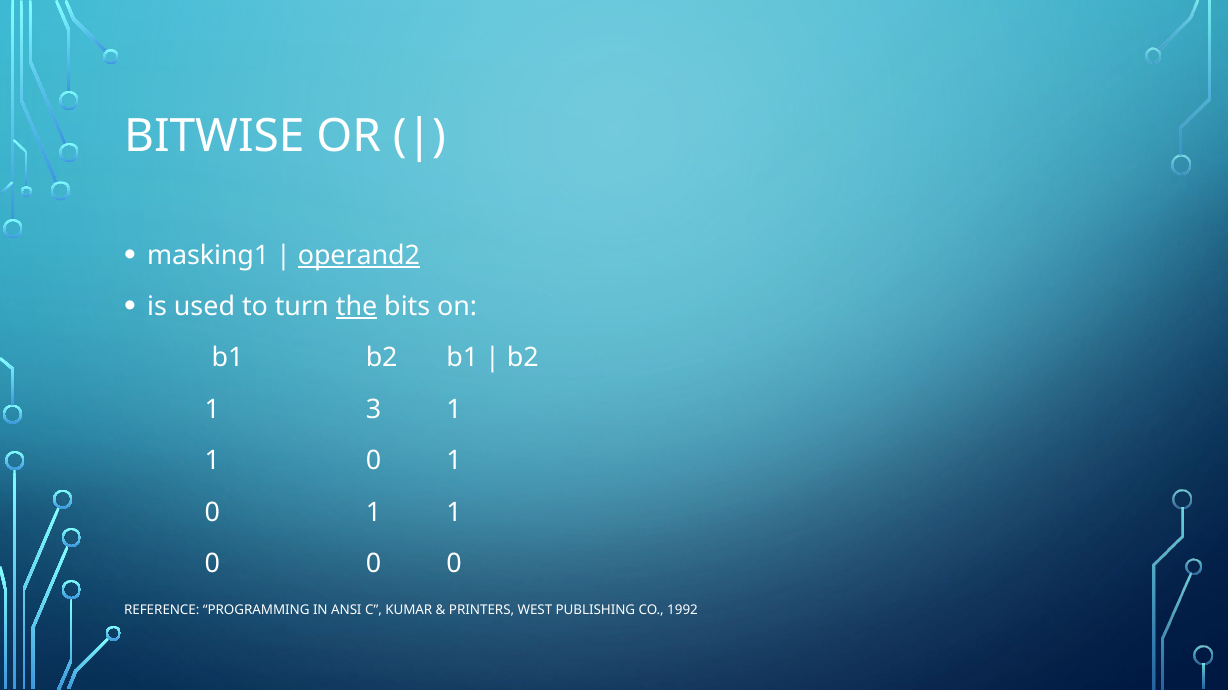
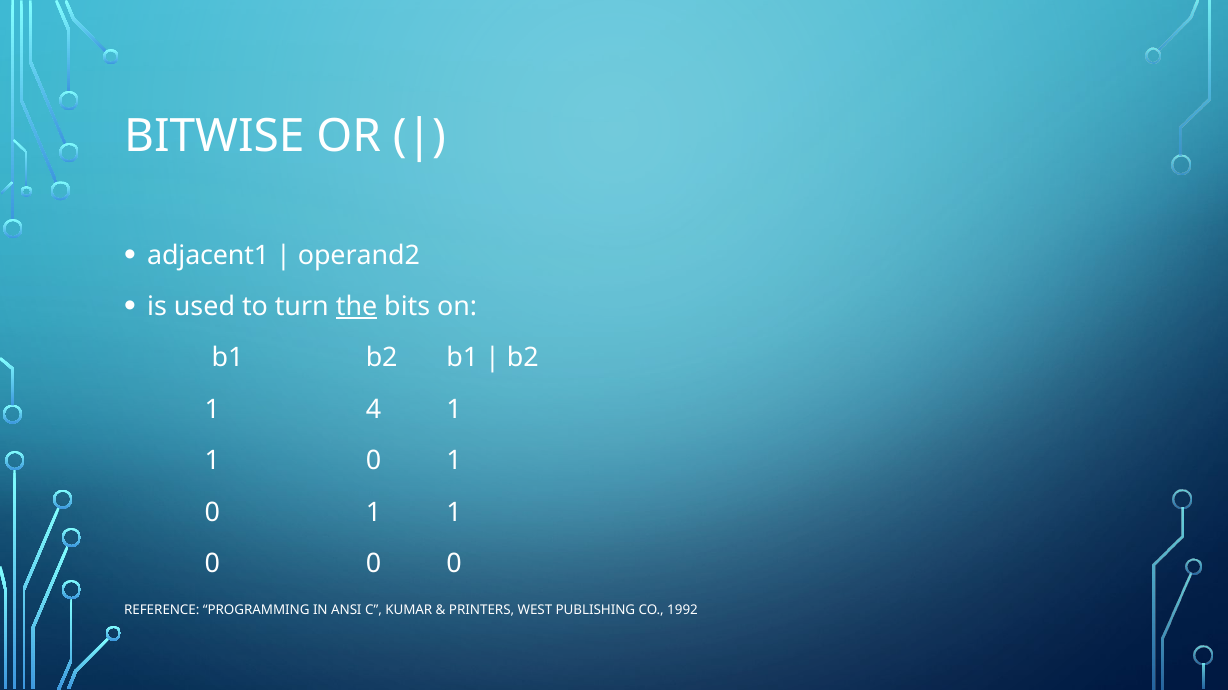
masking1: masking1 -> adjacent1 (208, 256)
operand2 underline: present -> none (359, 256)
3: 3 -> 4 (374, 410)
